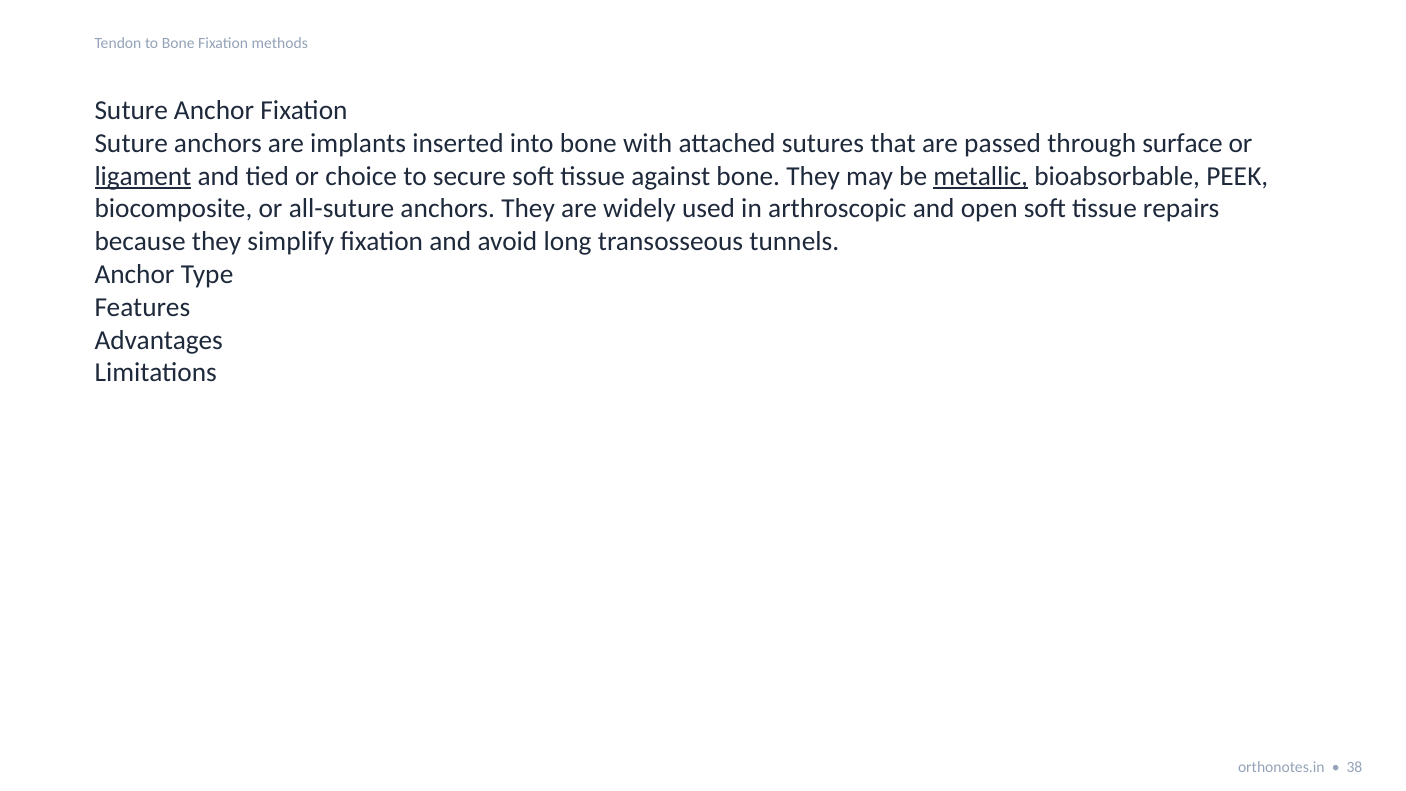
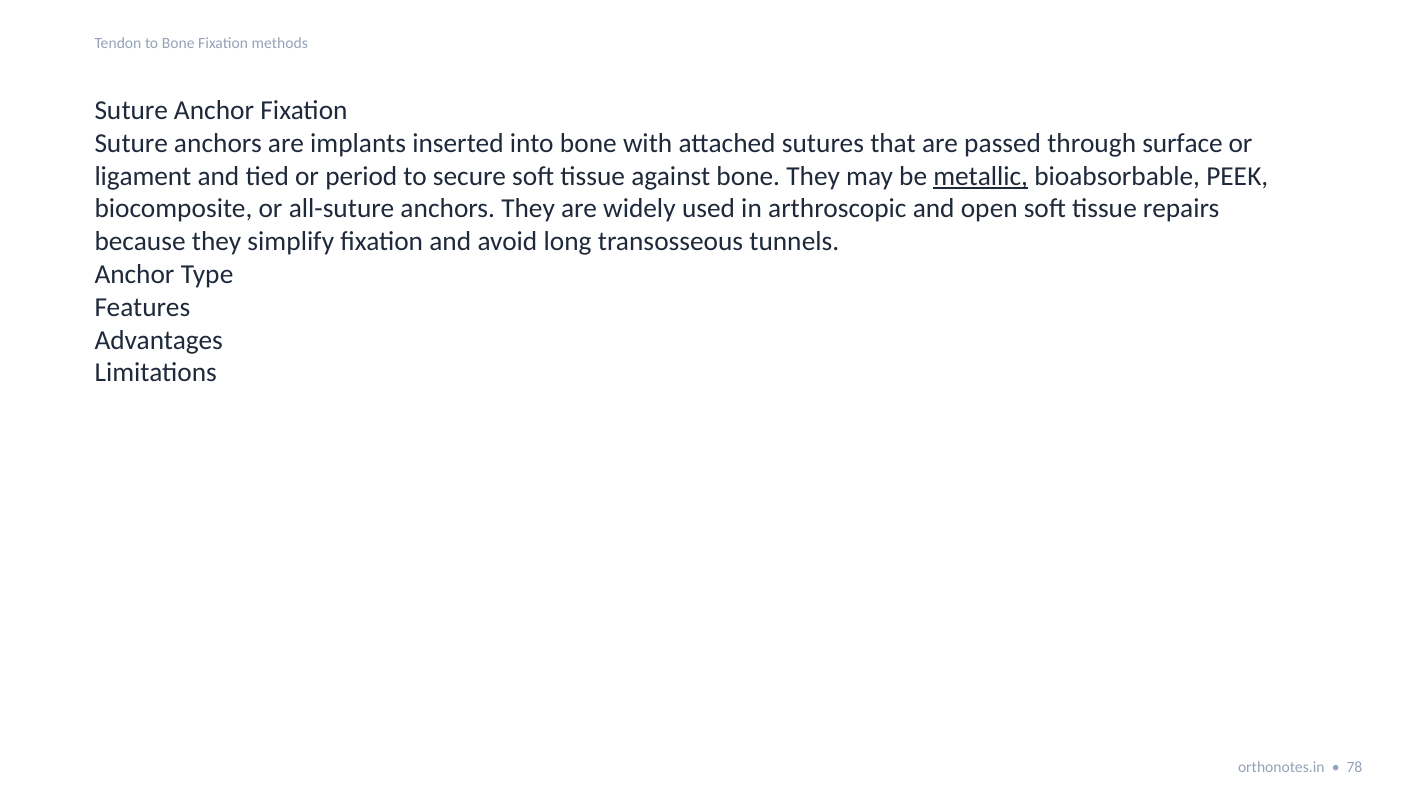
ligament underline: present -> none (143, 176)
choice: choice -> period (361, 176)
38: 38 -> 78 (1354, 767)
